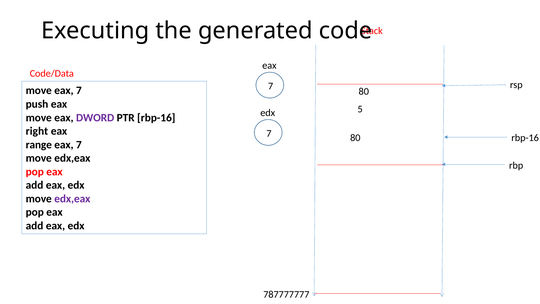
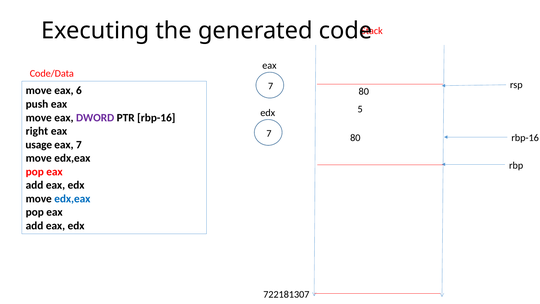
move eax 7: 7 -> 6 (79, 91)
range: range -> usage (39, 145)
edx,eax colour: purple -> blue (72, 199)
787777777: 787777777 -> 722181307 (286, 294)
